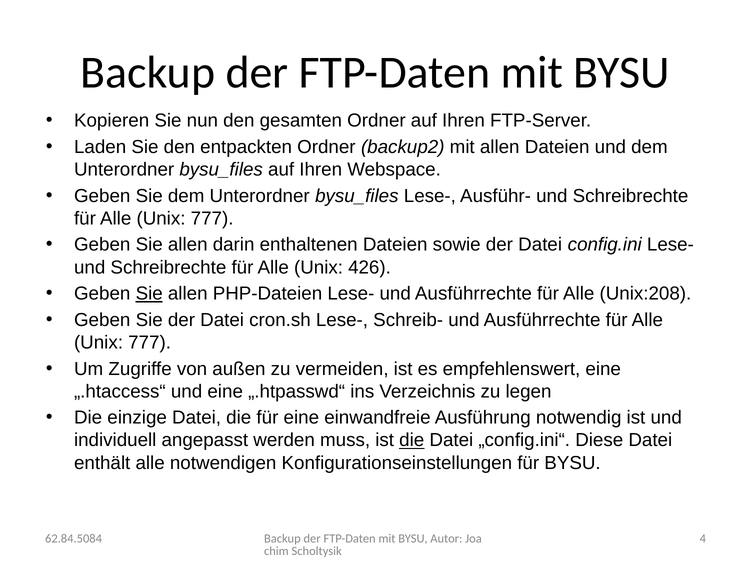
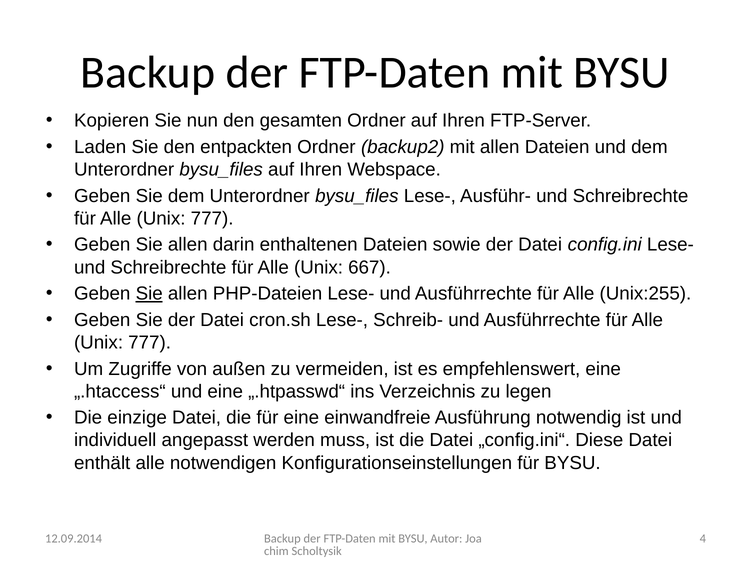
426: 426 -> 667 (370, 267)
Unix:208: Unix:208 -> Unix:255 (645, 293)
die underline: present -> none (412, 440)
62.84.5084: 62.84.5084 -> 12.09.2014 (74, 538)
